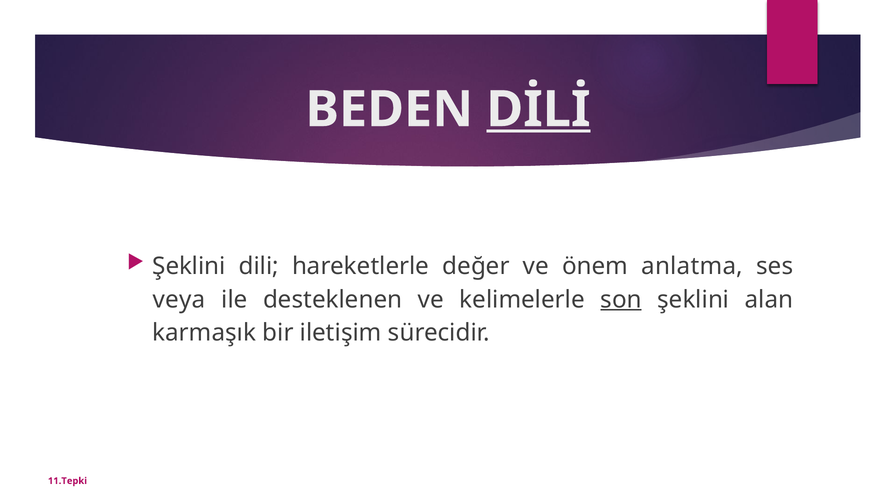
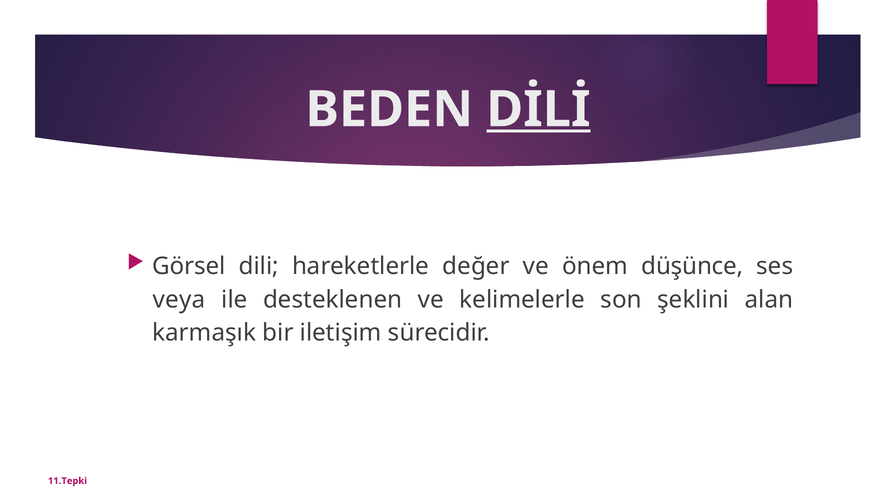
Şeklini: Şeklini -> Görsel (189, 266)
anlatma: anlatma -> düşünce (692, 266)
son underline: present -> none (621, 299)
